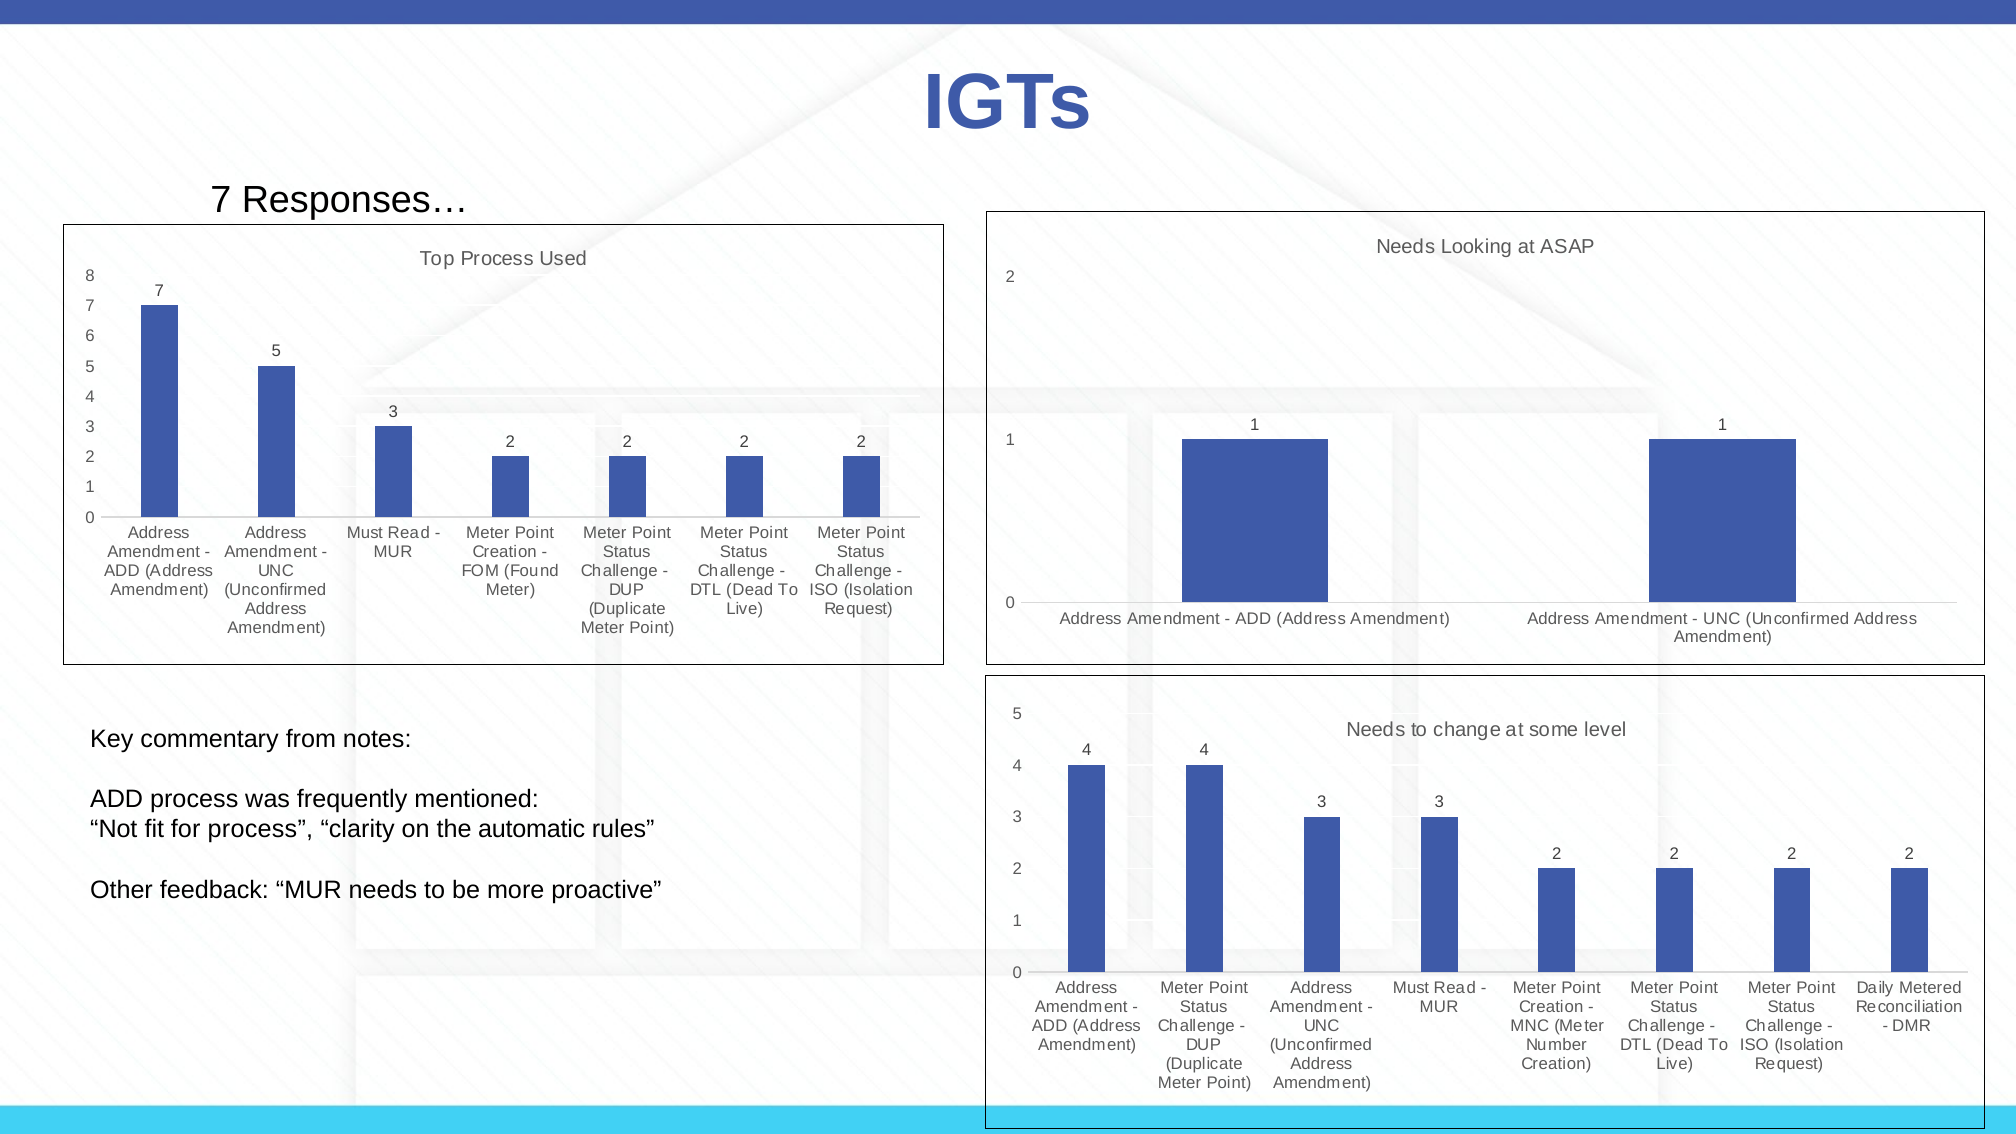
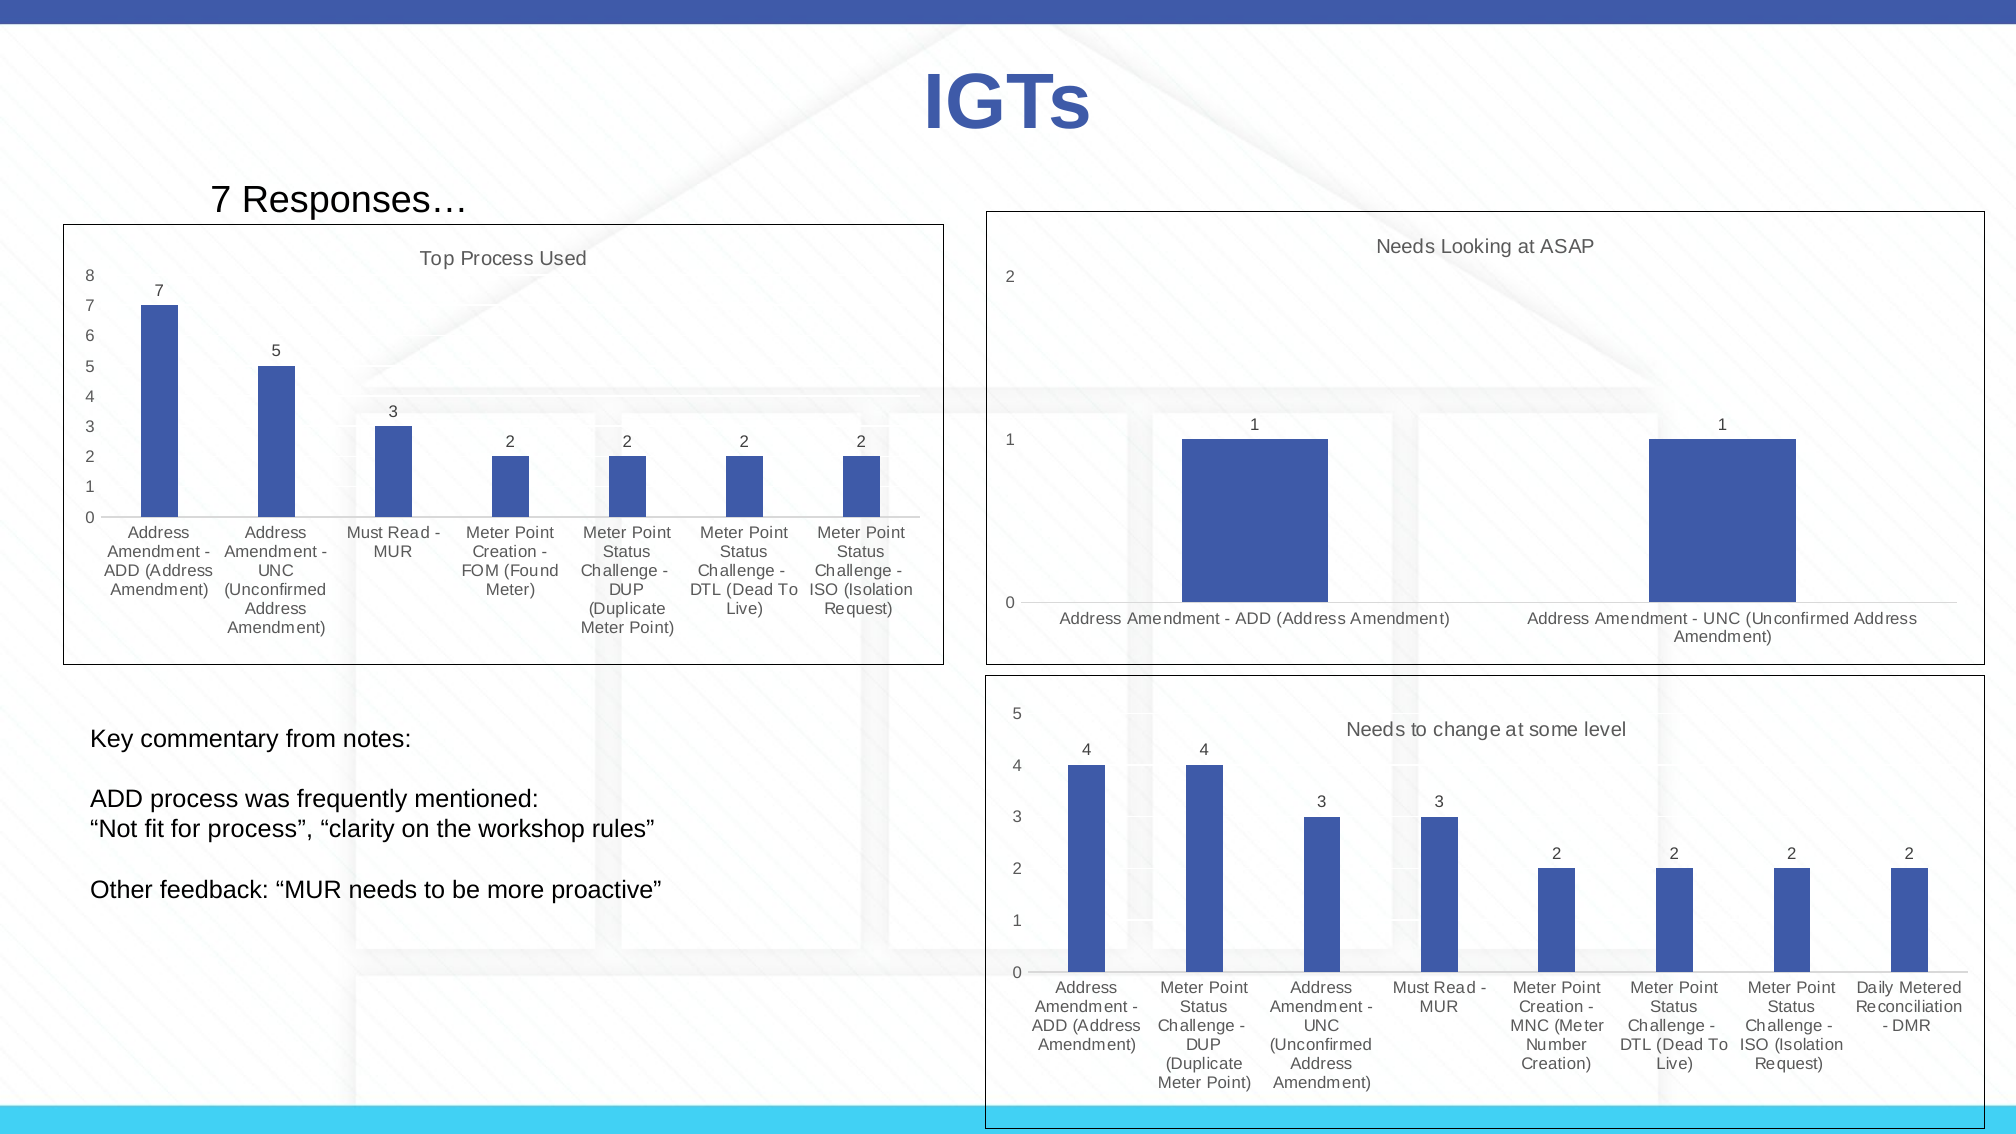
automatic: automatic -> workshop (532, 830)
